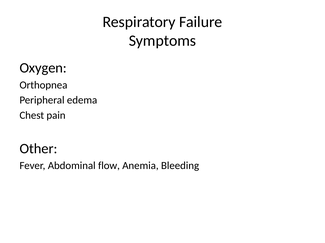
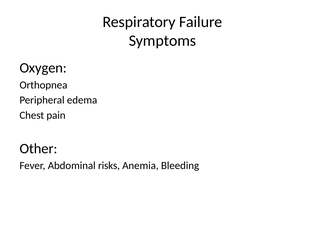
flow: flow -> risks (109, 166)
